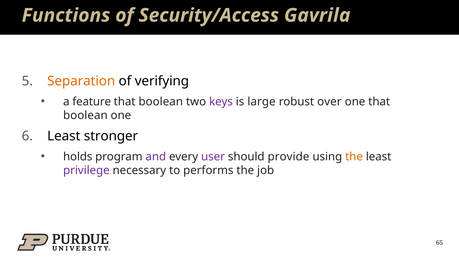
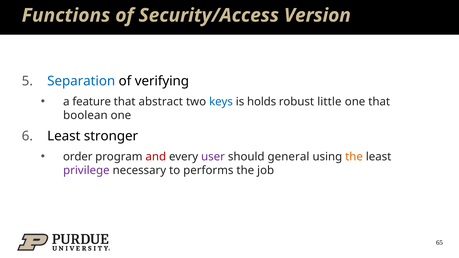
Gavrila: Gavrila -> Version (317, 15)
Separation colour: orange -> blue (81, 81)
boolean: boolean -> abstract (161, 102)
keys colour: purple -> blue (221, 102)
large: large -> holds (262, 102)
over: over -> little (329, 102)
holds: holds -> order (78, 157)
and colour: purple -> red (156, 157)
provide: provide -> general (288, 157)
